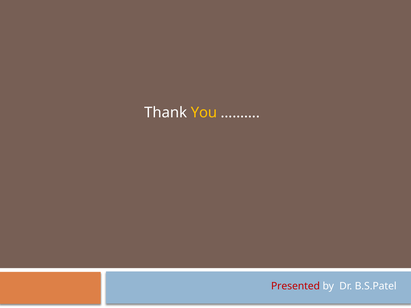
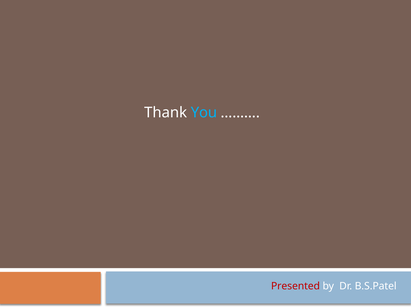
You colour: yellow -> light blue (204, 113)
